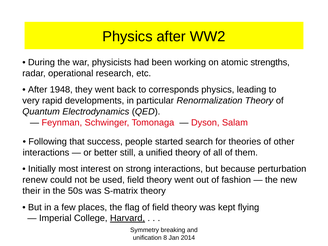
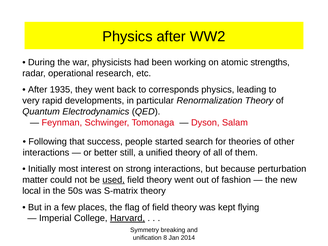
1948: 1948 -> 1935 (61, 90)
renew: renew -> matter (35, 180)
used underline: none -> present (114, 180)
their: their -> local (32, 191)
